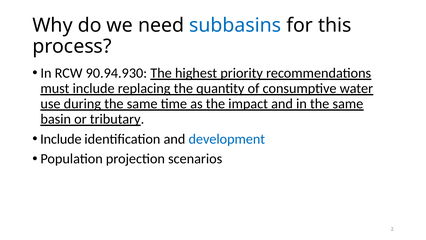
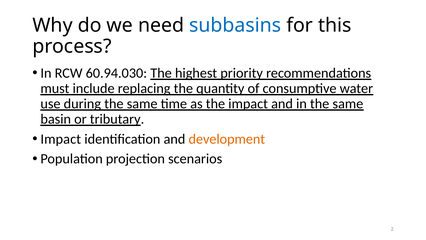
90.94.930: 90.94.930 -> 60.94.030 (116, 73)
Include: Include -> Impact (61, 139)
development colour: blue -> orange (227, 139)
